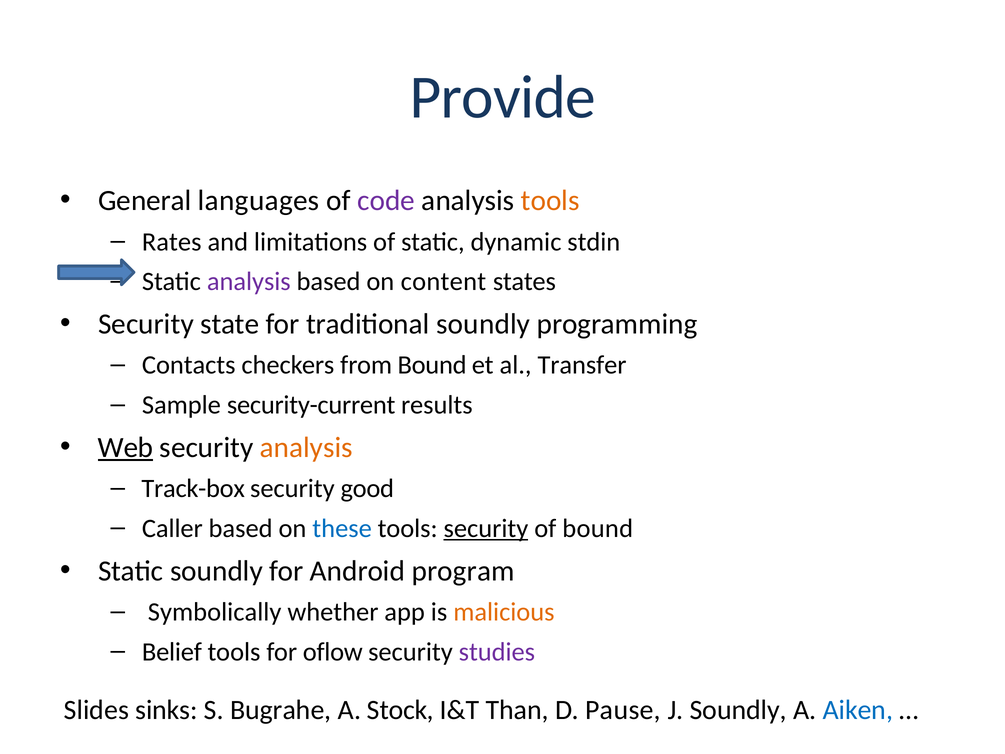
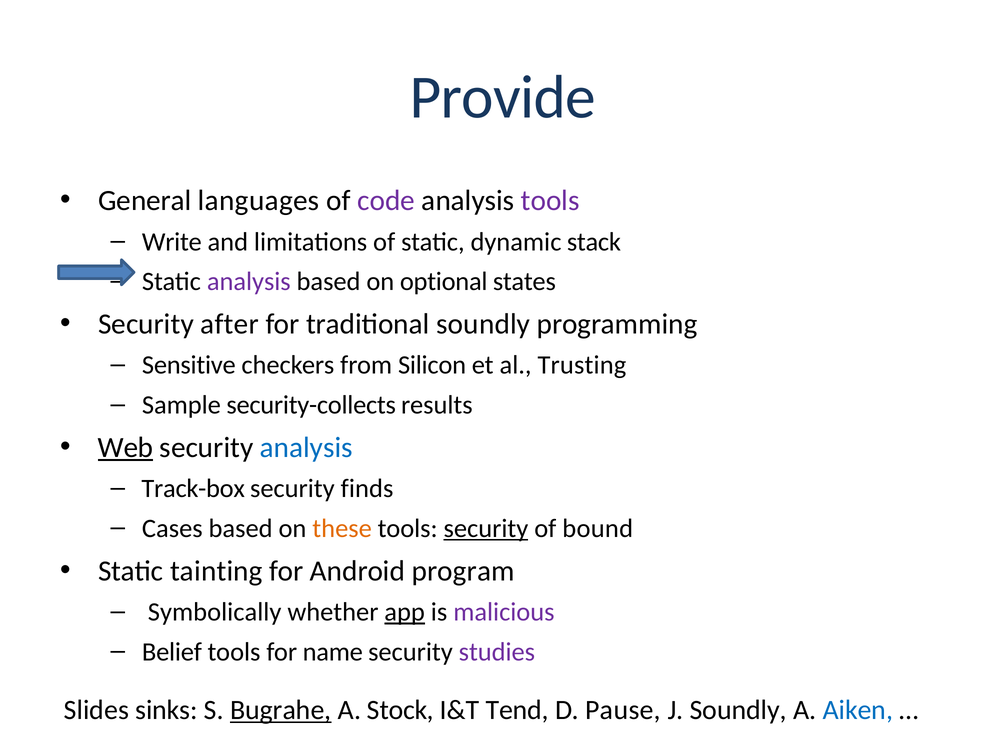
tools colour: orange -> purple (550, 201)
Rates: Rates -> Write (172, 242)
stdin: stdin -> stack (594, 242)
content: content -> optional (444, 281)
state: state -> after (230, 324)
Contacts: Contacts -> Sensitive (189, 365)
from Bound: Bound -> Silicon (432, 365)
Transfer: Transfer -> Trusting (582, 365)
security-current: security-current -> security-collects (311, 405)
analysis colour: orange -> blue (306, 447)
good: good -> finds (367, 488)
Caller: Caller -> Cases (172, 528)
these colour: blue -> orange (342, 528)
Static soundly: soundly -> tainting (216, 571)
app underline: none -> present (405, 612)
malicious colour: orange -> purple (504, 612)
oflow: oflow -> name (333, 652)
Bugrahe underline: none -> present (281, 710)
Than: Than -> Tend (517, 710)
